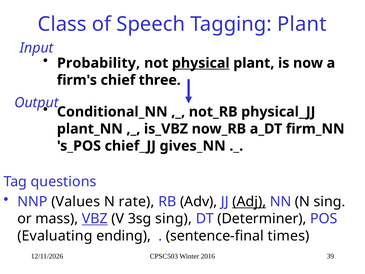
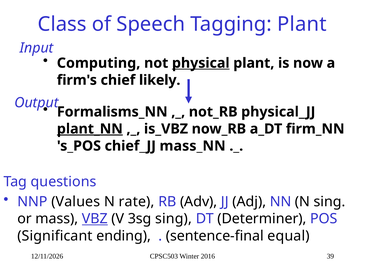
Probability: Probability -> Computing (99, 63)
three: three -> likely (160, 80)
Conditional_NN: Conditional_NN -> Formalisms_NN (112, 112)
plant_NN underline: none -> present (90, 129)
gives_NN: gives_NN -> mass_NN (193, 146)
Adj underline: present -> none (249, 202)
Evaluating: Evaluating -> Significant (55, 236)
times: times -> equal (289, 236)
